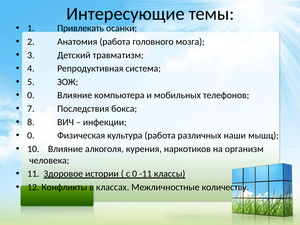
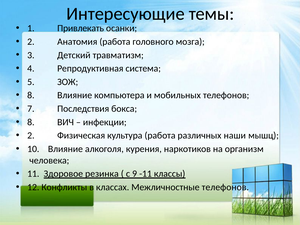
0: 0 -> 8 (31, 95)
0: 0 -> 2 (31, 136)
истории: истории -> резинка (102, 174)
с 0: 0 -> 9 (135, 174)
Межличностные количеству: количеству -> телефонов (225, 187)
